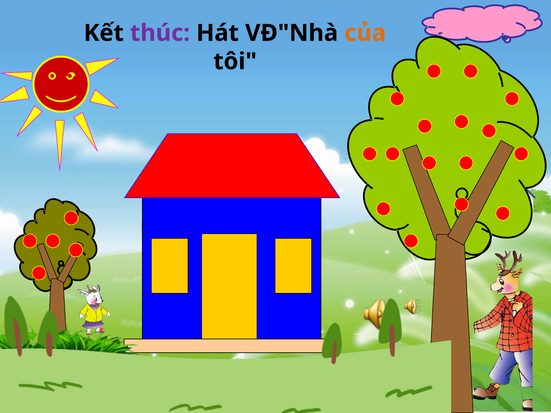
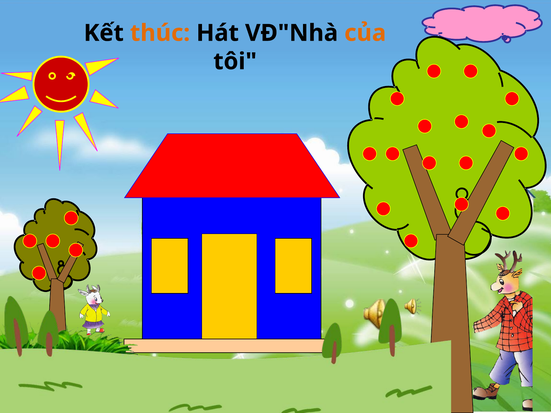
thúc colour: purple -> orange (160, 33)
